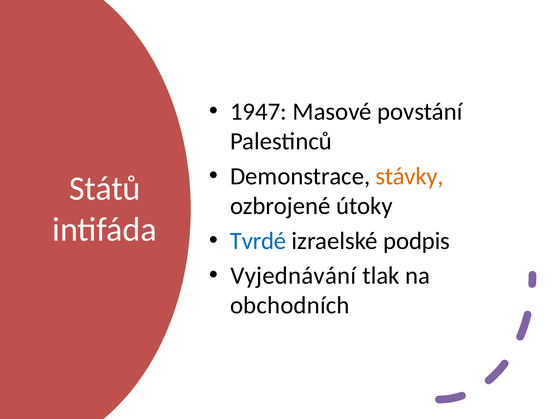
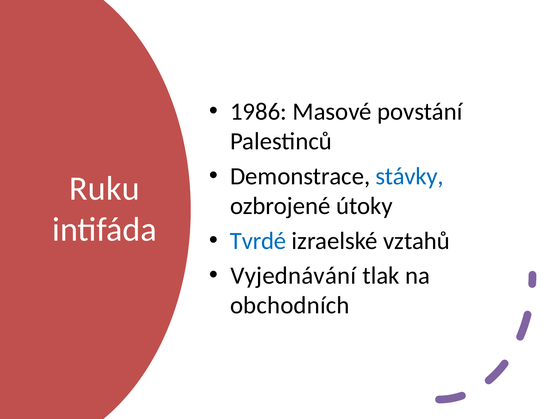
1947: 1947 -> 1986 (258, 111)
stávky colour: orange -> blue (410, 176)
Států: Států -> Ruku (104, 188)
podpis: podpis -> vztahů (417, 241)
